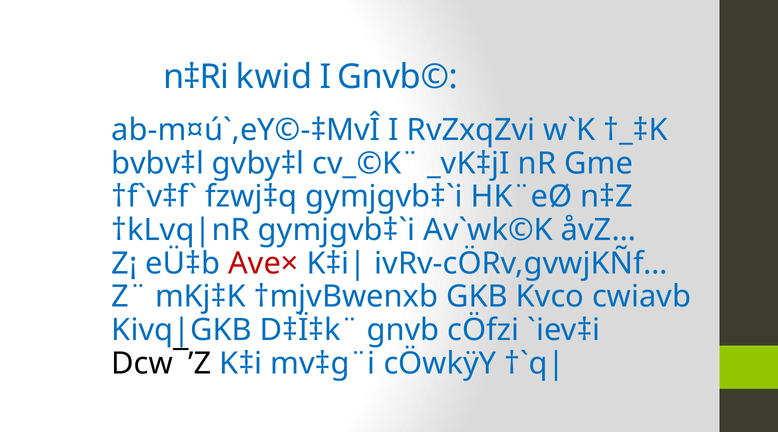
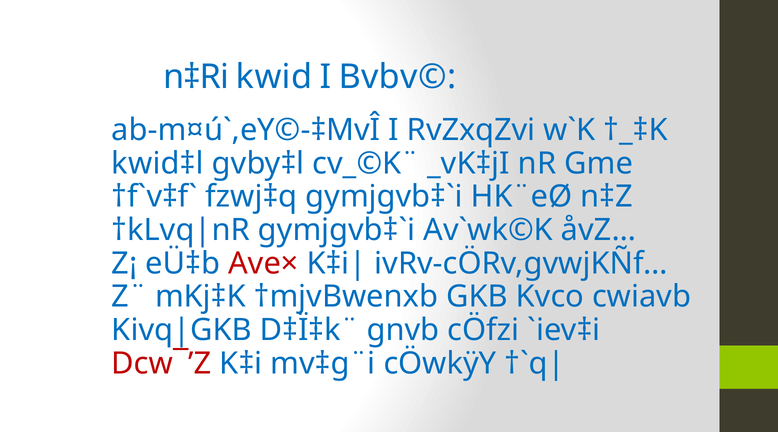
Gnvb©: Gnvb© -> Bvbv© (397, 77)
bvbv‡l: bvbv‡l -> kwid‡l (158, 164)
Dcw¯’Z colour: black -> red (161, 364)
